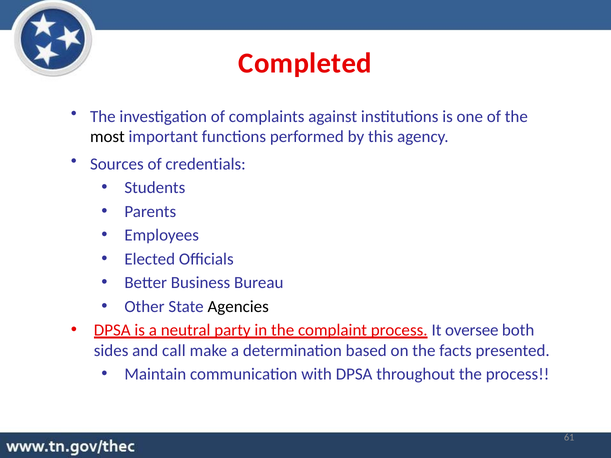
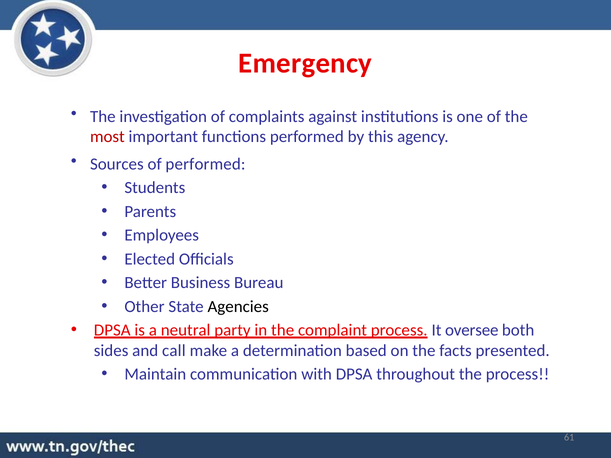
Completed: Completed -> Emergency (305, 63)
most colour: black -> red (107, 137)
of credentials: credentials -> performed (206, 164)
